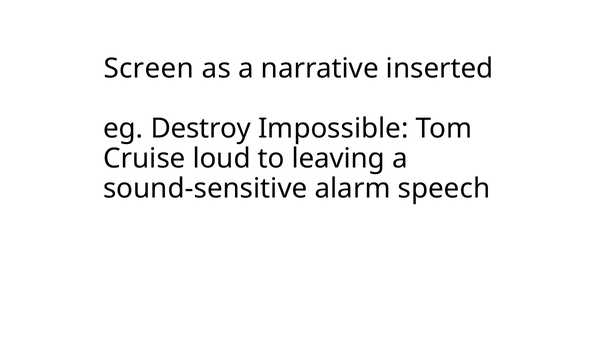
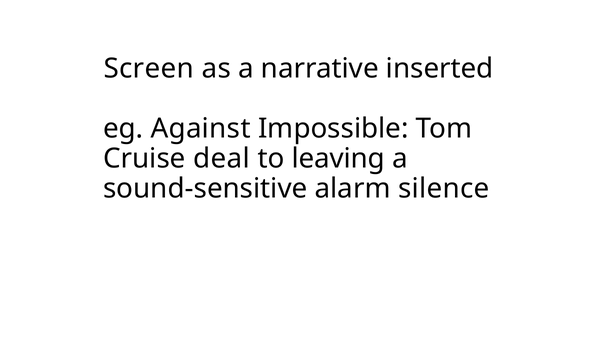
Destroy: Destroy -> Against (201, 129)
loud: loud -> deal (221, 159)
speech: speech -> silence (444, 189)
